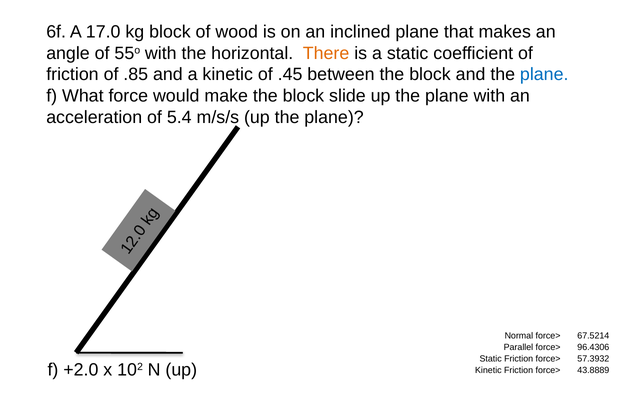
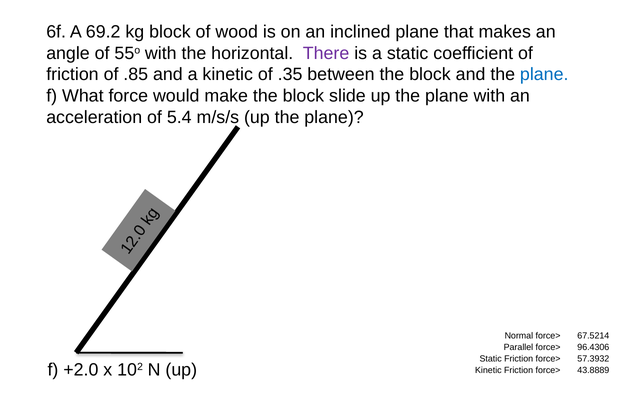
17.0: 17.0 -> 69.2 (103, 32)
There colour: orange -> purple (326, 53)
.45: .45 -> .35 (290, 75)
